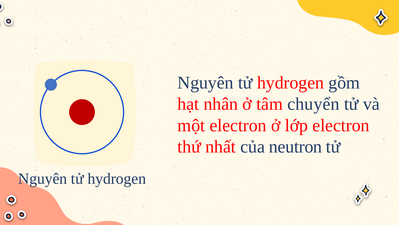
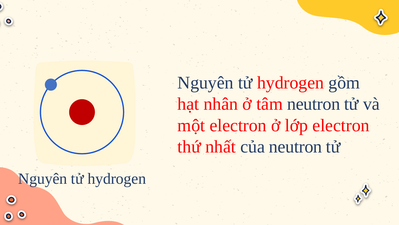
tâm chuyển: chuyển -> neutron (314, 104)
